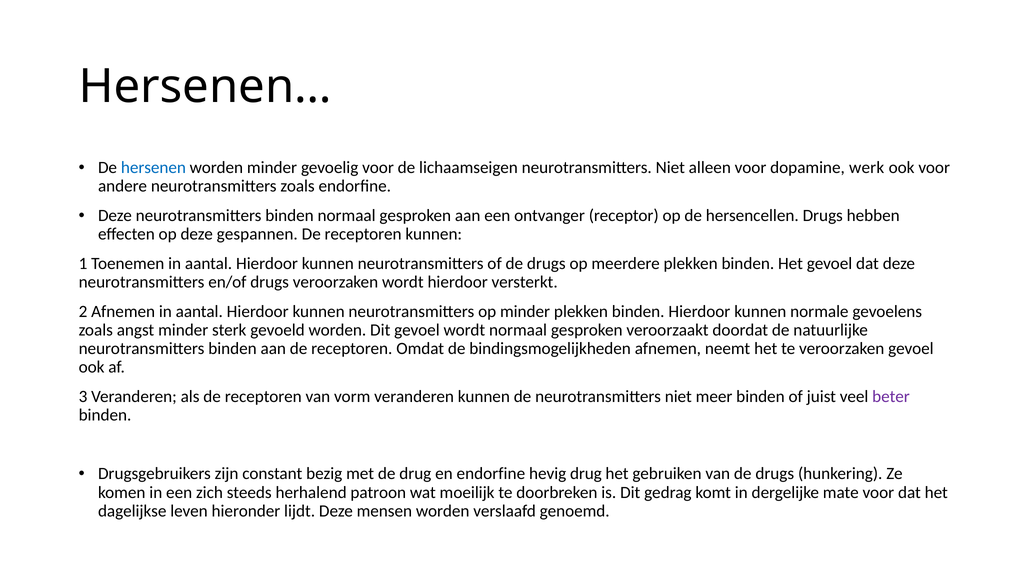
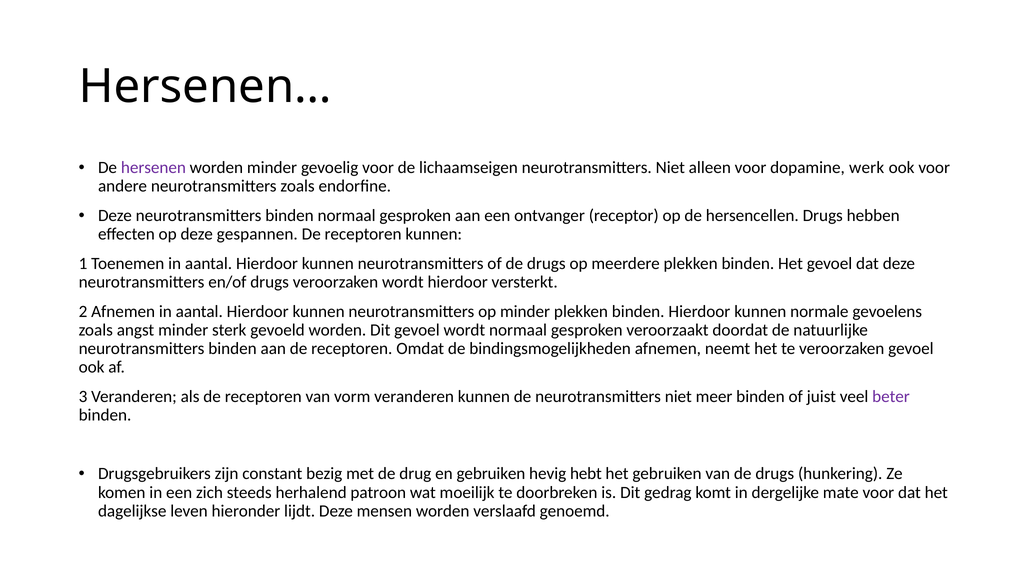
hersenen colour: blue -> purple (153, 168)
en endorfine: endorfine -> gebruiken (491, 473)
hevig drug: drug -> hebt (586, 473)
